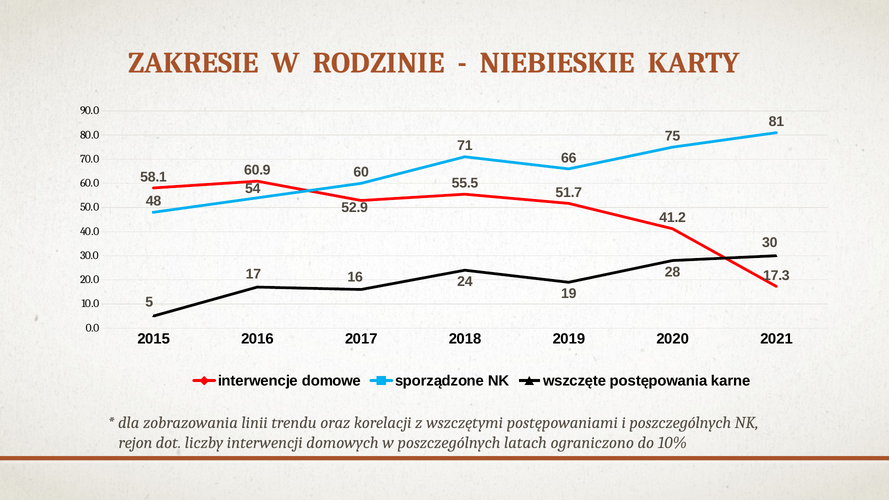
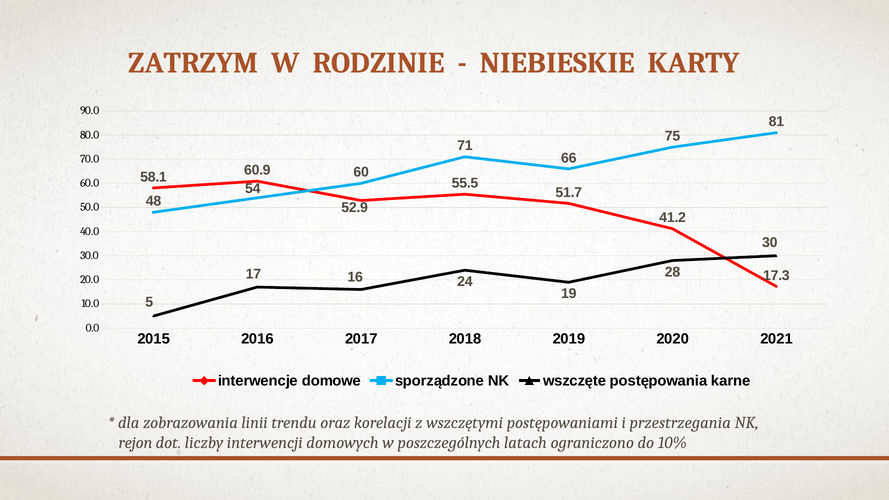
ZAKRESIE: ZAKRESIE -> ZATRZYM (193, 63)
i poszczególnych: poszczególnych -> przestrzegania (680, 423)
